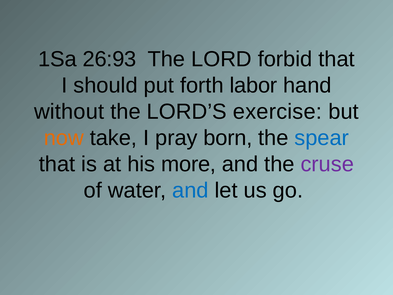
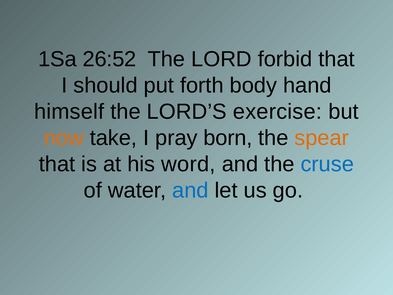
26:93: 26:93 -> 26:52 (110, 59)
labor: labor -> body (253, 85)
without: without -> himself (69, 112)
spear colour: blue -> orange (322, 138)
more: more -> word (188, 164)
cruse colour: purple -> blue (327, 164)
